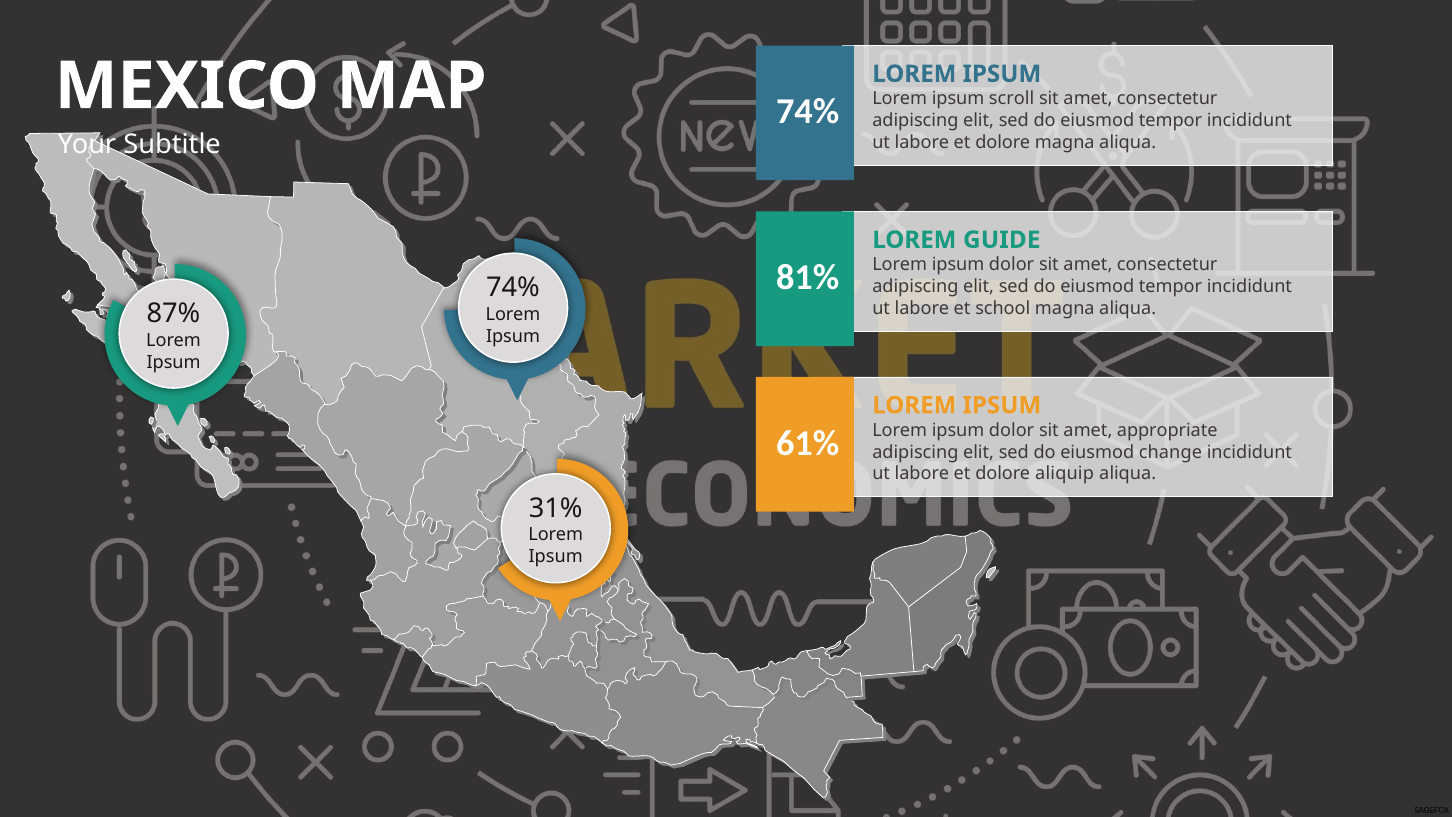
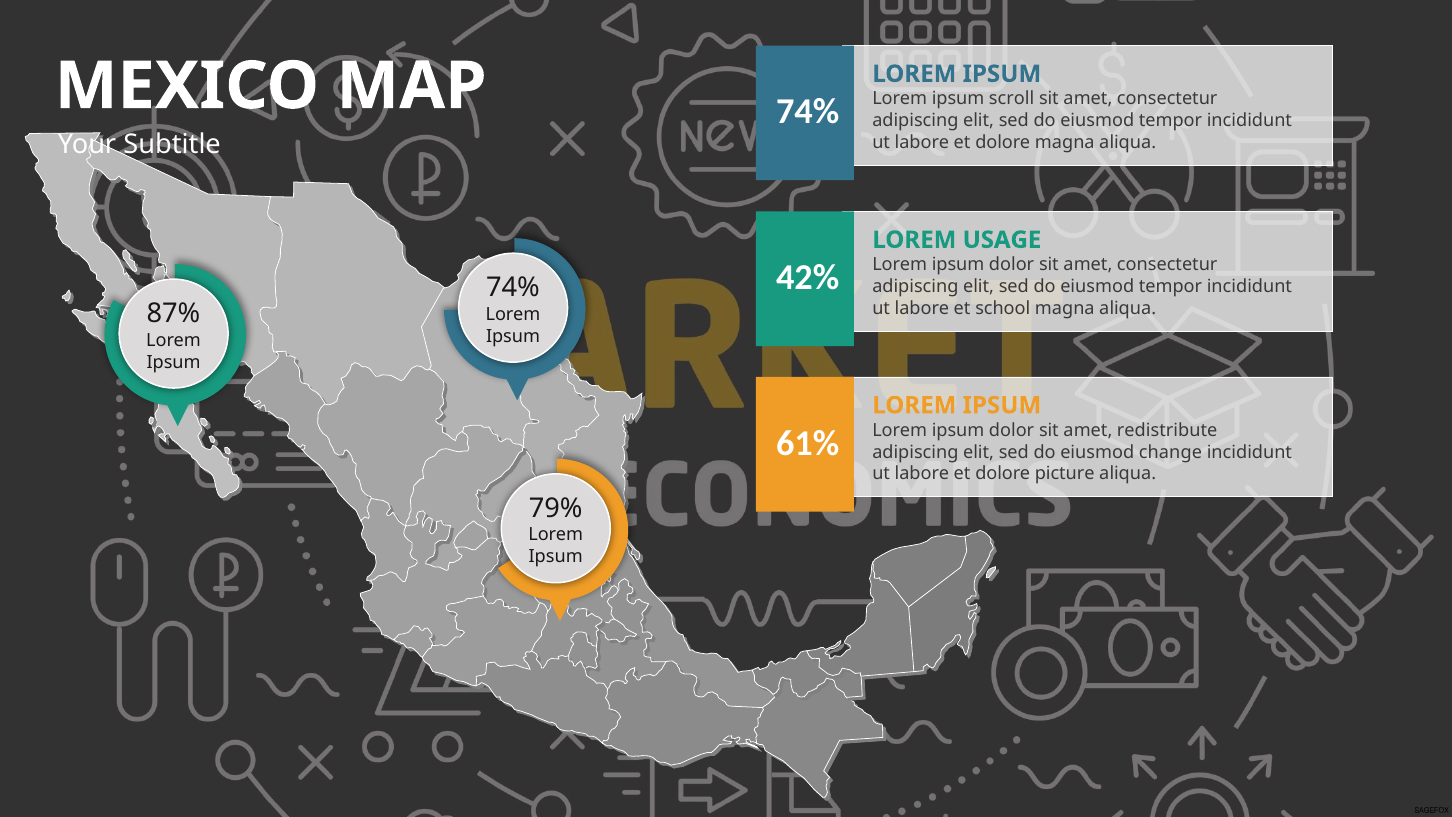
GUIDE: GUIDE -> USAGE (1002, 240)
81%: 81% -> 42% (808, 277)
appropriate: appropriate -> redistribute (1167, 430)
aliquip: aliquip -> picture (1065, 474)
31%: 31% -> 79% (556, 508)
